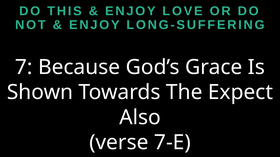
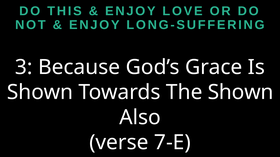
7: 7 -> 3 (24, 67)
The Expect: Expect -> Shown (241, 93)
